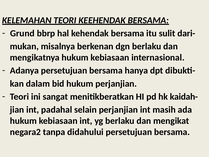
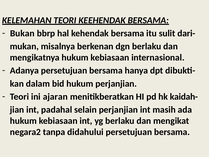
Grund: Grund -> Bukan (22, 33)
sangat: sangat -> ajaran (55, 96)
